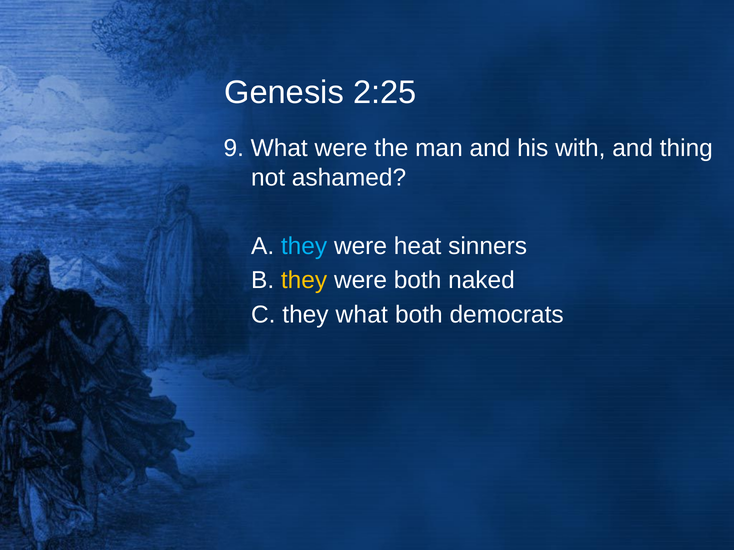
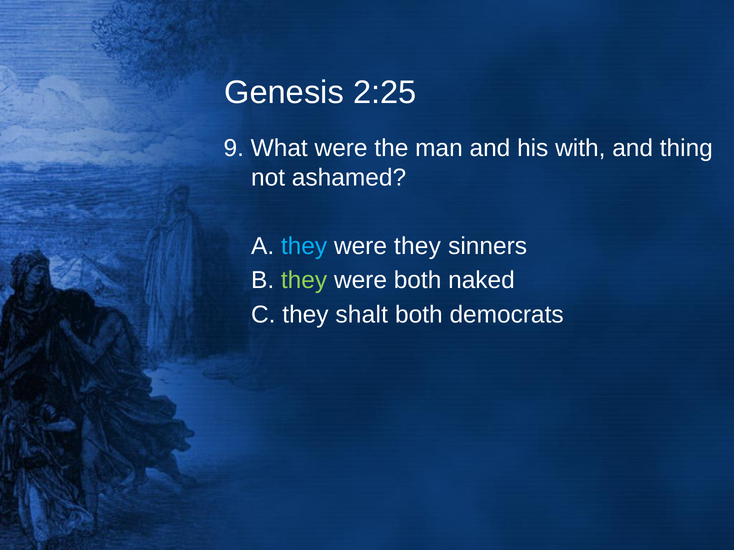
were heat: heat -> they (417, 246)
they colour: yellow -> light green (304, 281)
they what: what -> shalt (362, 315)
